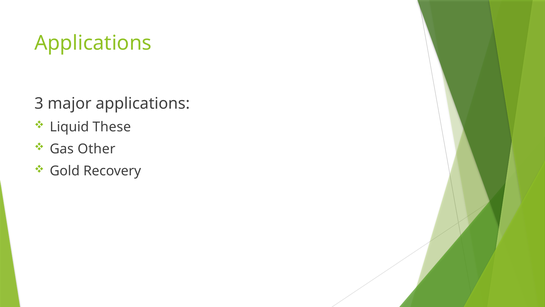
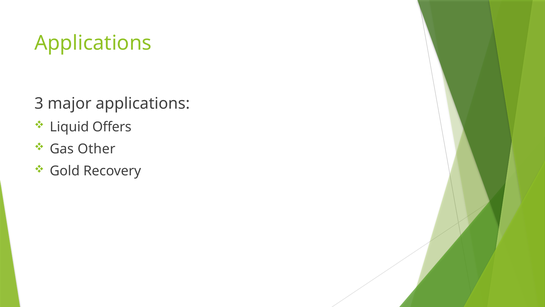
These: These -> Offers (112, 127)
